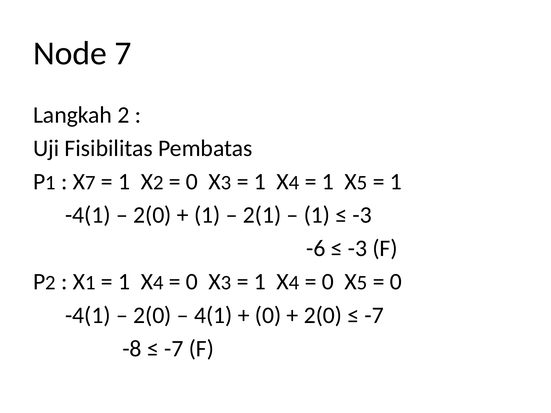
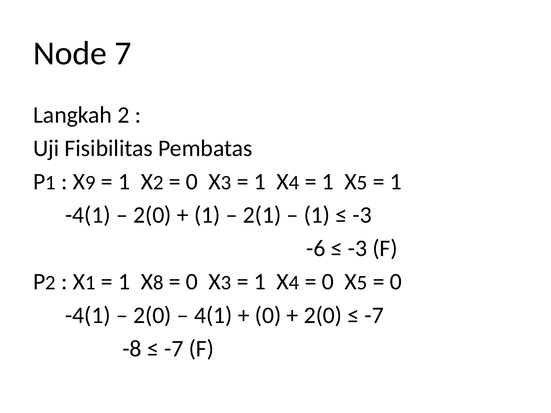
7: 7 -> 9 (90, 183)
4: 4 -> 8 (158, 283)
